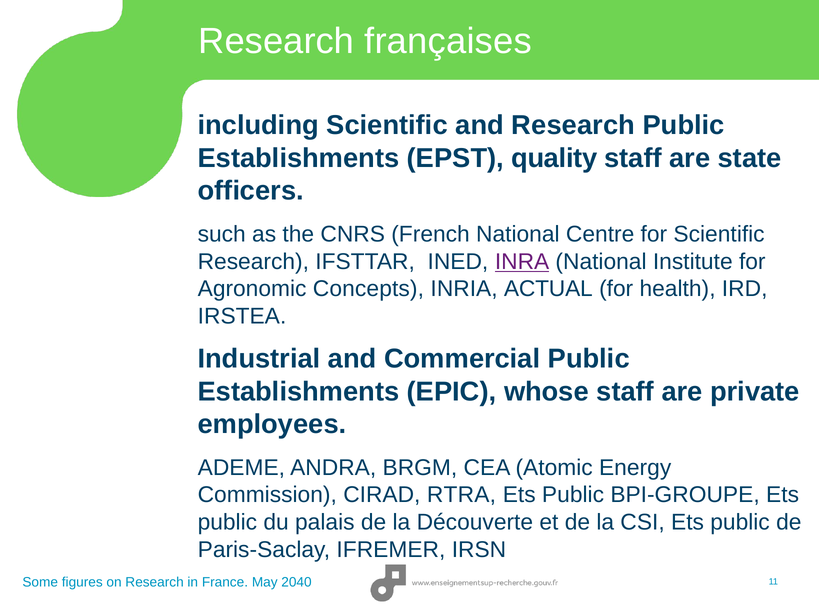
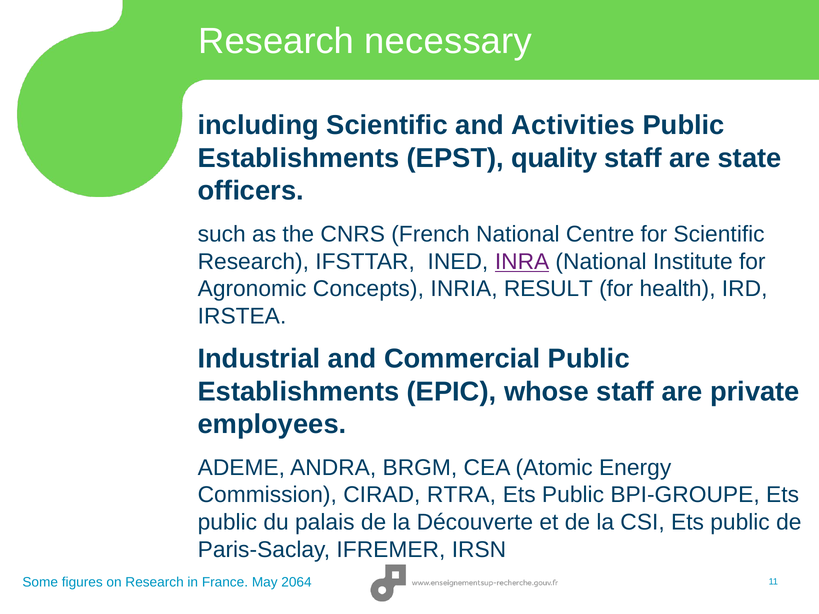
françaises: françaises -> necessary (448, 41)
and Research: Research -> Activities (573, 126)
ACTUAL: ACTUAL -> RESULT (548, 289)
2040: 2040 -> 2064 (296, 583)
